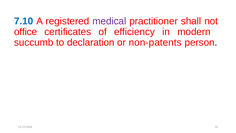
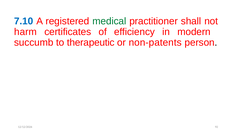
medical colour: purple -> green (109, 21)
office: office -> harm (25, 32)
declaration: declaration -> therapeutic (91, 42)
